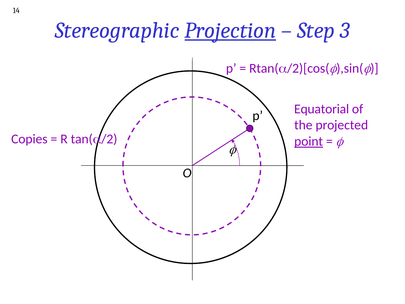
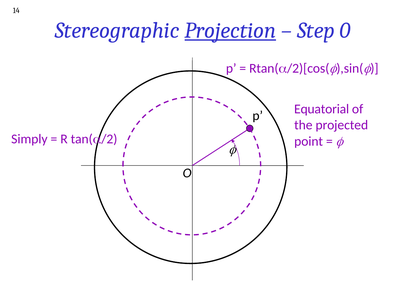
3: 3 -> 0 (345, 30)
Copies: Copies -> Simply (29, 139)
point underline: present -> none (309, 141)
